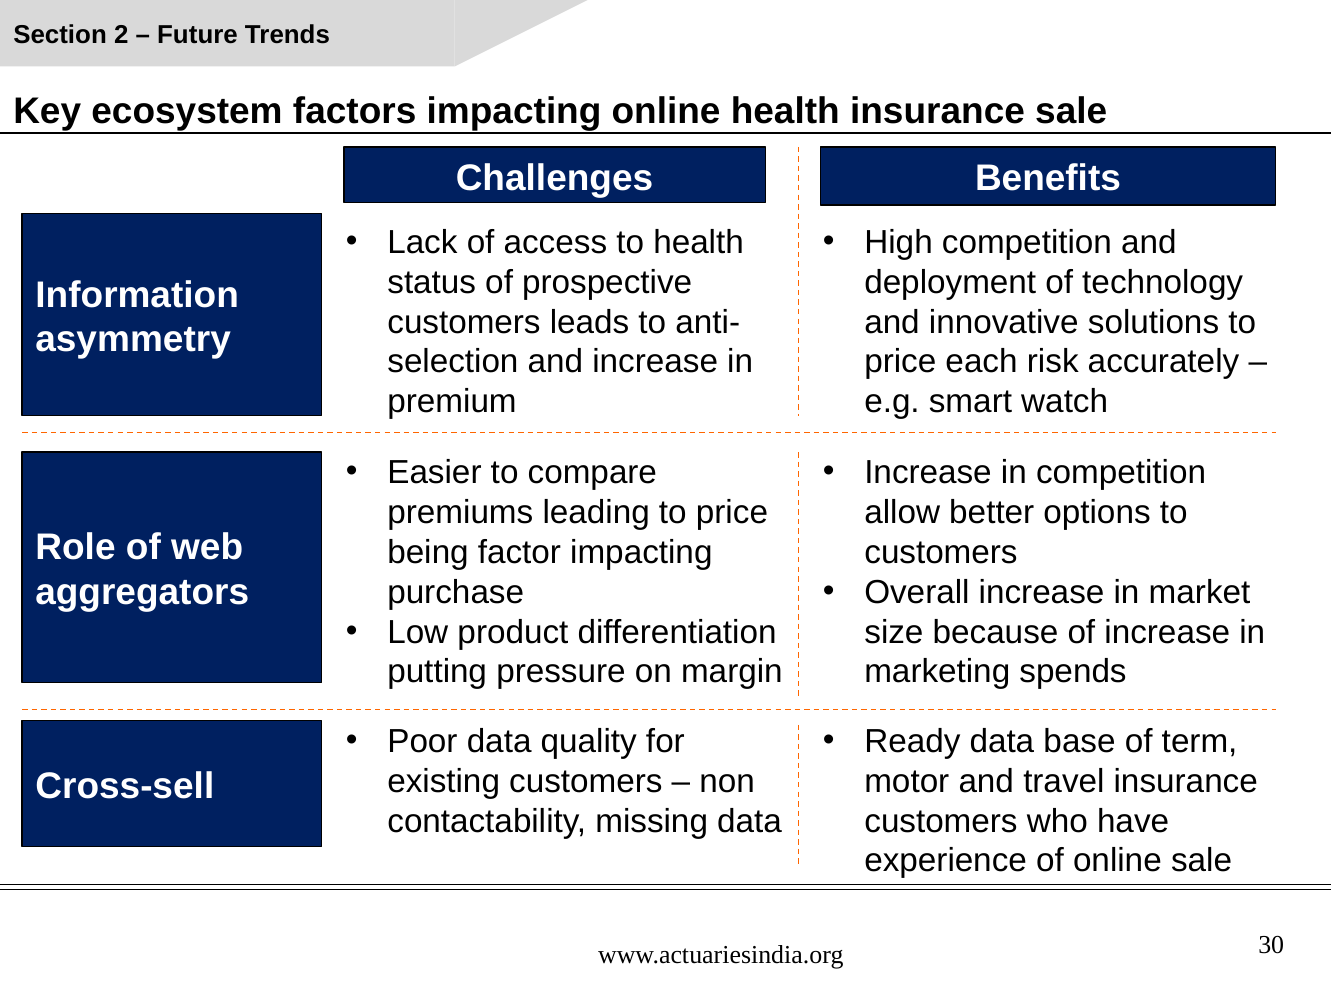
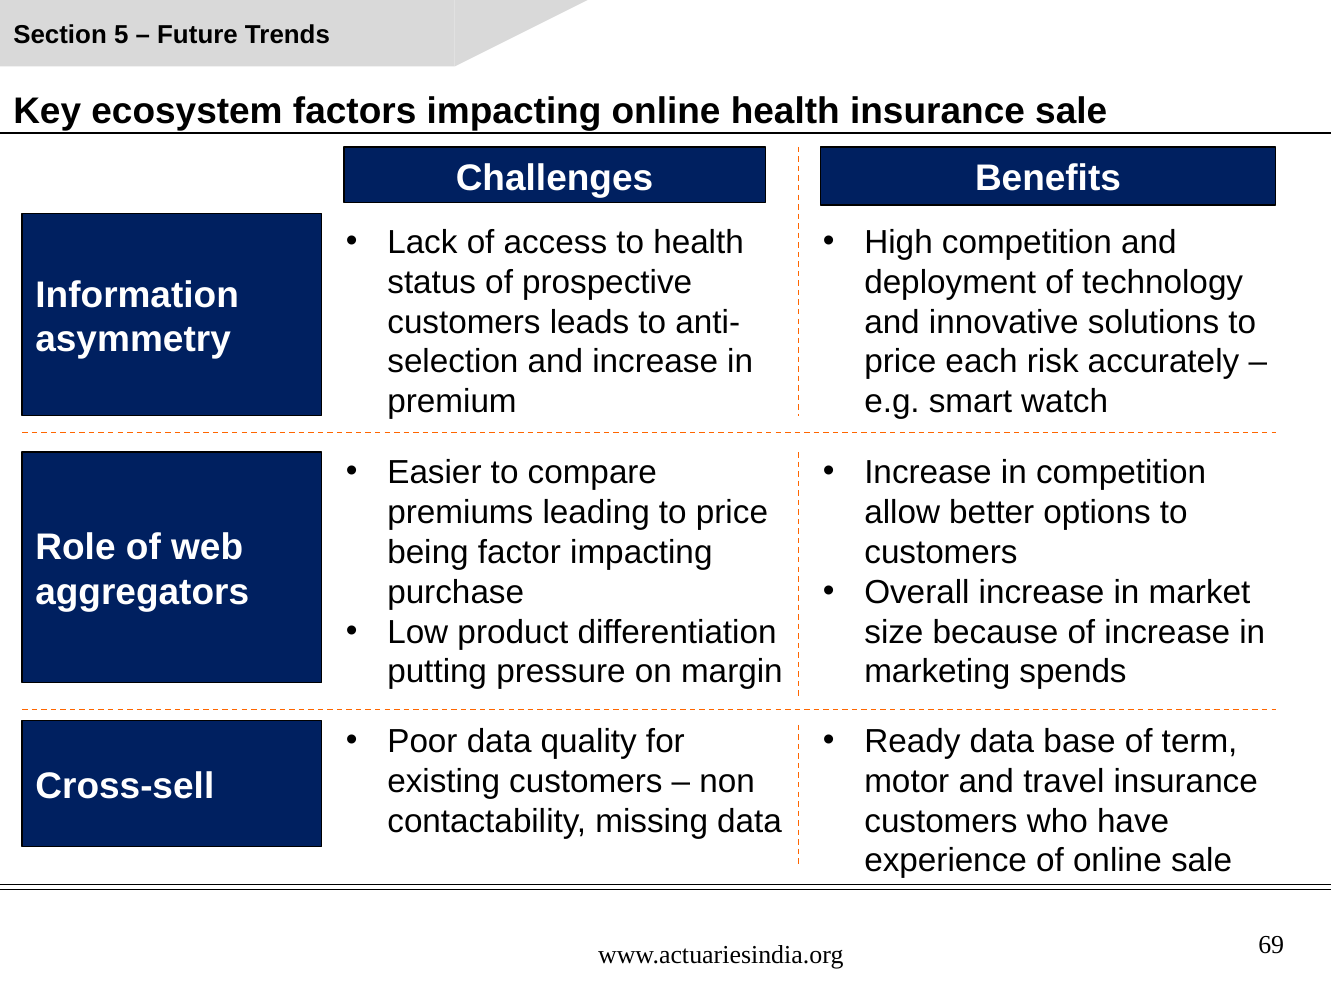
2: 2 -> 5 (121, 35)
30: 30 -> 69 (1271, 945)
